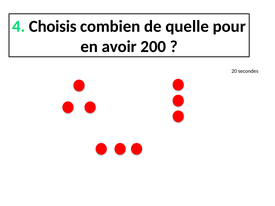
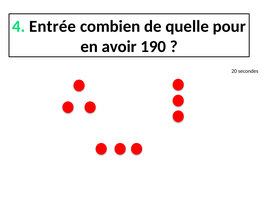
Choisis: Choisis -> Entrée (53, 26)
200: 200 -> 190 (153, 47)
